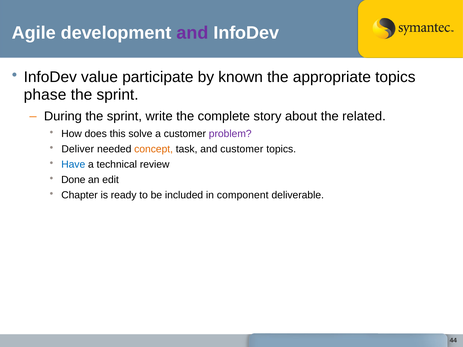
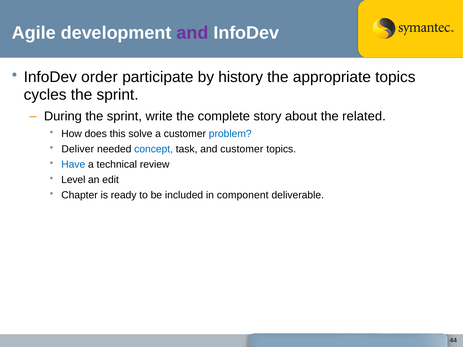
value: value -> order (99, 77)
known: known -> history (241, 77)
phase: phase -> cycles (45, 95)
problem colour: purple -> blue (230, 134)
concept colour: orange -> blue (154, 149)
Done: Done -> Level (73, 180)
